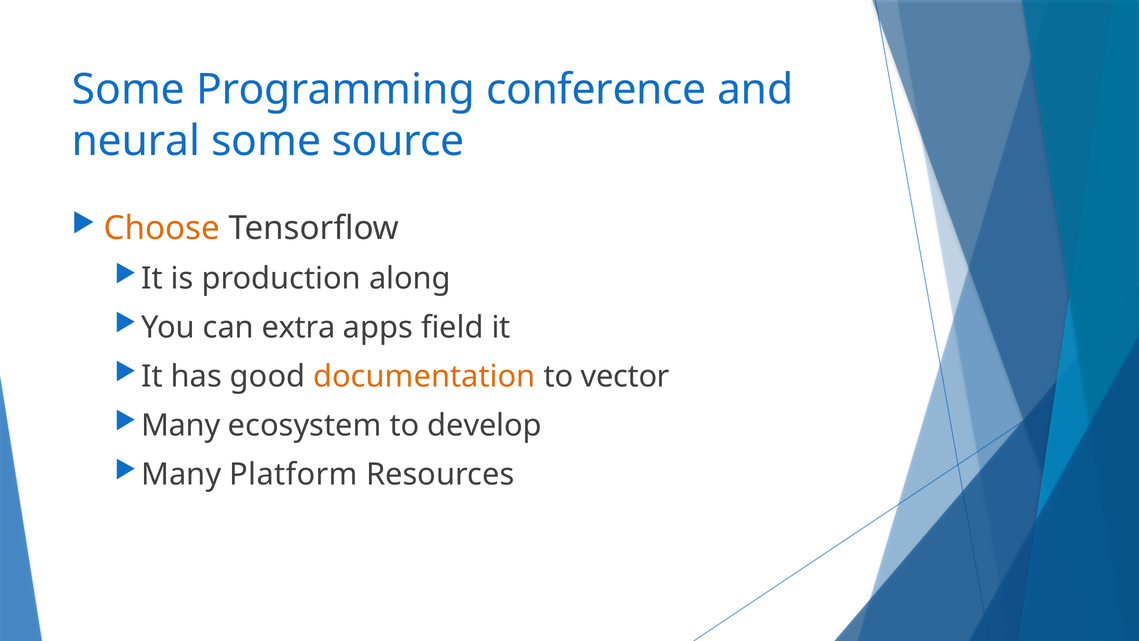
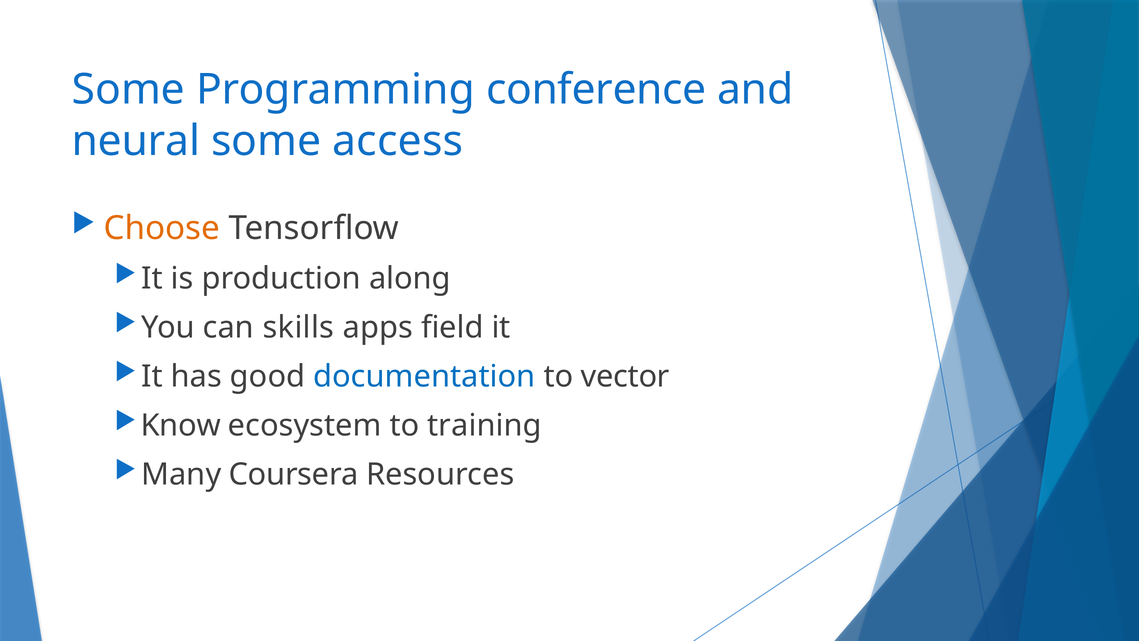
source: source -> access (398, 141)
extra: extra -> skills (298, 327)
documentation colour: orange -> blue (424, 376)
Many: Many -> Know (181, 425)
develop: develop -> training (485, 425)
Platform: Platform -> Coursera (294, 474)
